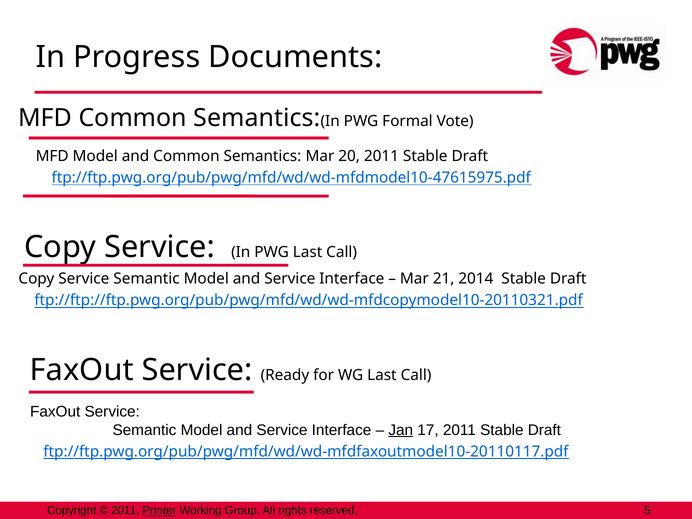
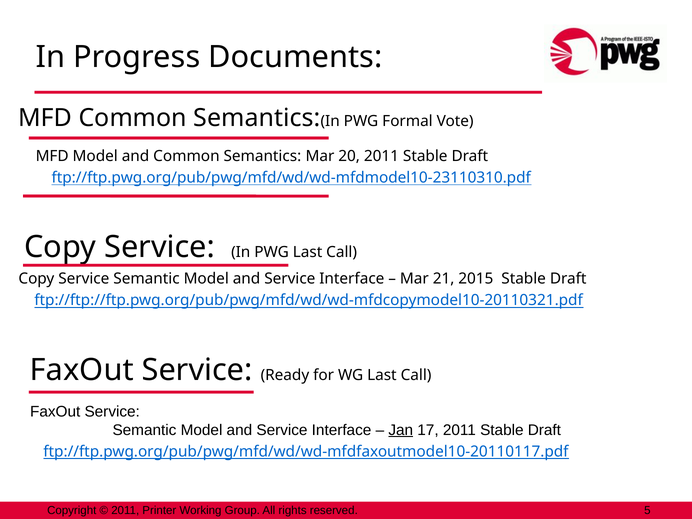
ftp://ftp.pwg.org/pub/pwg/mfd/wd/wd-mfdmodel10-47615975.pdf: ftp://ftp.pwg.org/pub/pwg/mfd/wd/wd-mfdmodel10-47615975.pdf -> ftp://ftp.pwg.org/pub/pwg/mfd/wd/wd-mfdmodel10-23110310.pdf (291, 178)
2014: 2014 -> 2015 (476, 279)
Printer underline: present -> none (159, 511)
